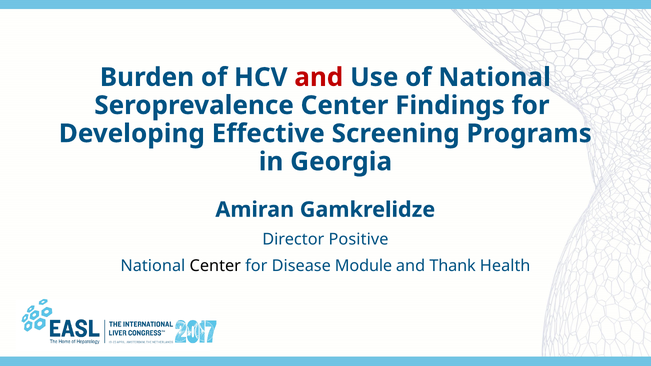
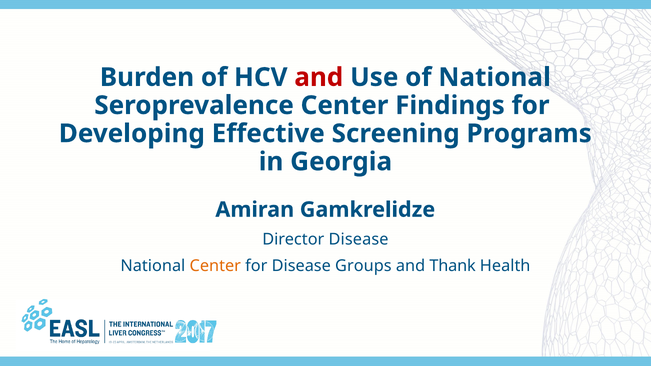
Director Positive: Positive -> Disease (359, 239)
Center colour: black -> orange (215, 266)
Module: Module -> Groups (363, 266)
